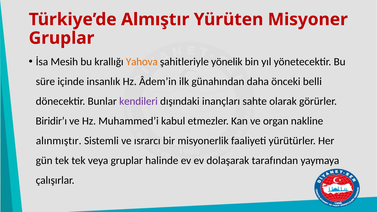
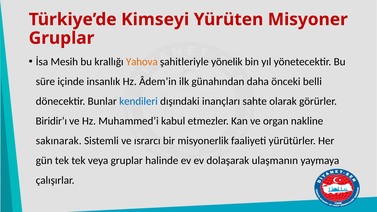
Almıştır: Almıştır -> Kimseyi (155, 19)
kendileri colour: purple -> blue (138, 101)
alınmıştır: alınmıştır -> sakınarak (59, 141)
tarafından: tarafından -> ulaşmanın (275, 161)
